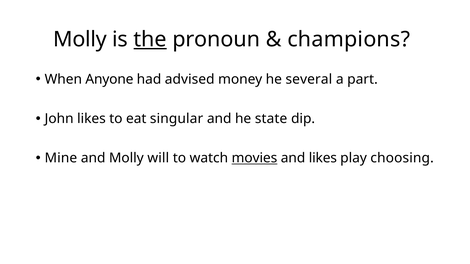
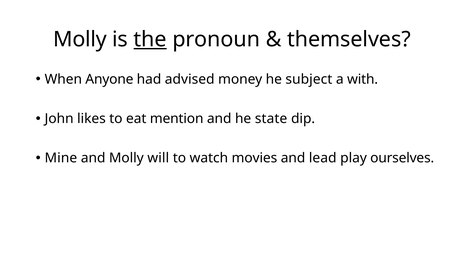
champions: champions -> themselves (349, 39)
several: several -> subject (309, 79)
part: part -> with (363, 79)
singular: singular -> mention (177, 119)
movies underline: present -> none (254, 158)
and likes: likes -> lead (323, 158)
choosing: choosing -> ourselves (402, 158)
